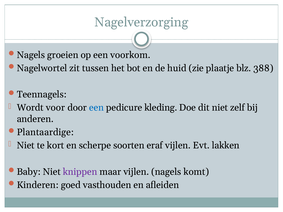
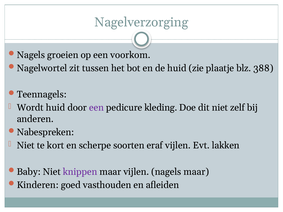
Wordt voor: voor -> huid (55, 108)
een colour: blue -> purple (96, 108)
Plantaardige: Plantaardige -> Nabespreken (45, 132)
nagels komt: komt -> maar (196, 172)
